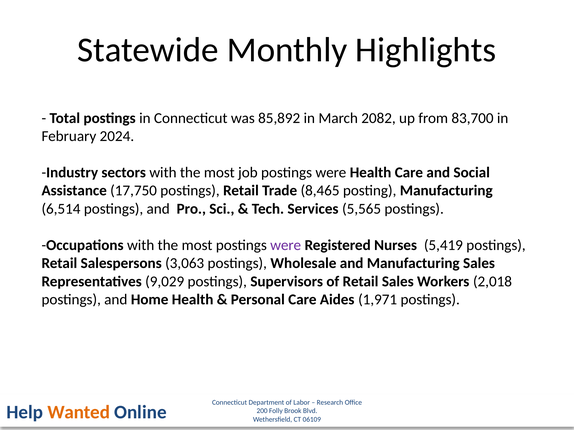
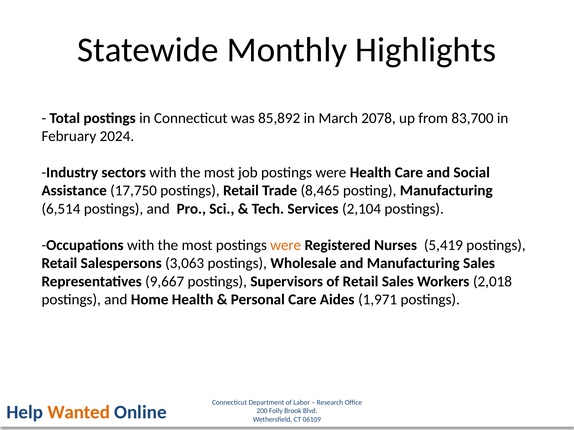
2082: 2082 -> 2078 (379, 118)
5,565: 5,565 -> 2,104 (362, 209)
were colour: purple -> orange (286, 245)
9,029: 9,029 -> 9,667 (165, 282)
